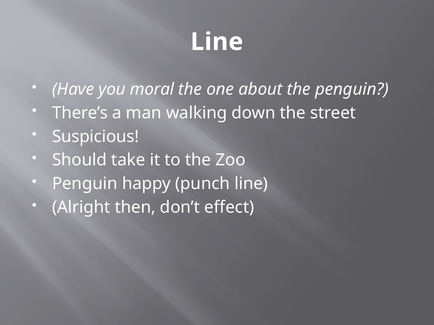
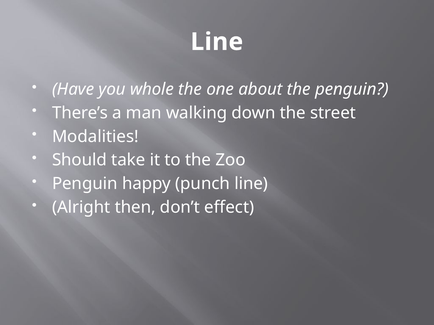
moral: moral -> whole (152, 89)
Suspicious: Suspicious -> Modalities (95, 137)
